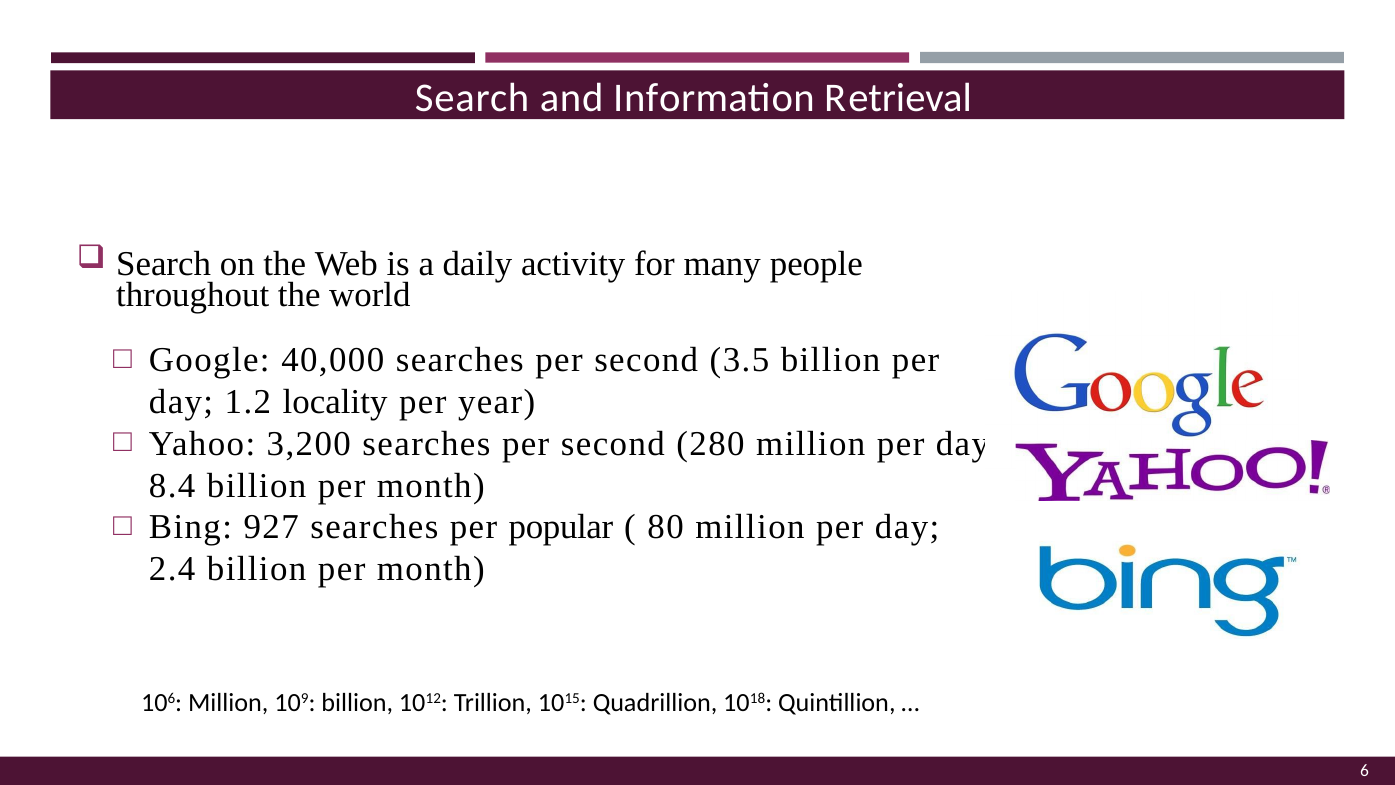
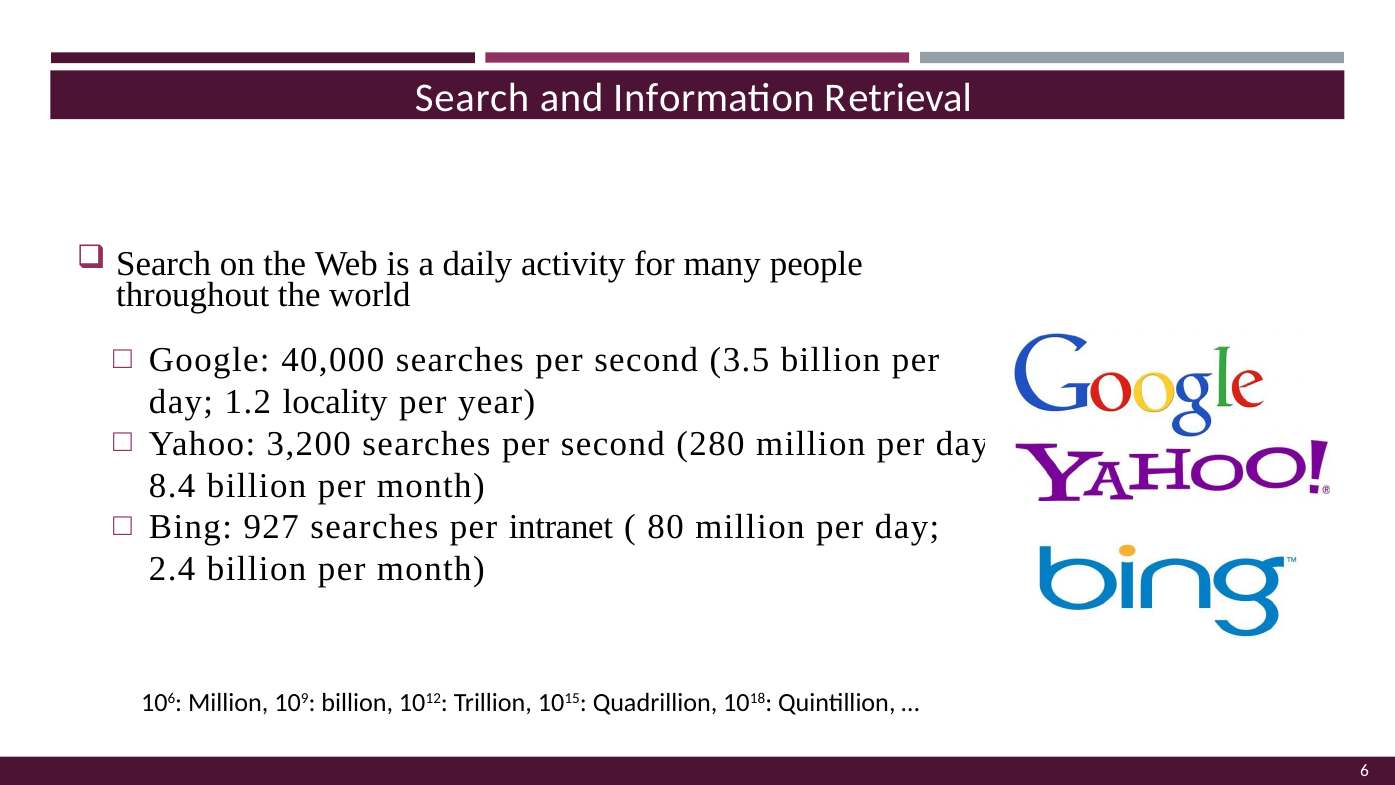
popular: popular -> intranet (561, 527)
